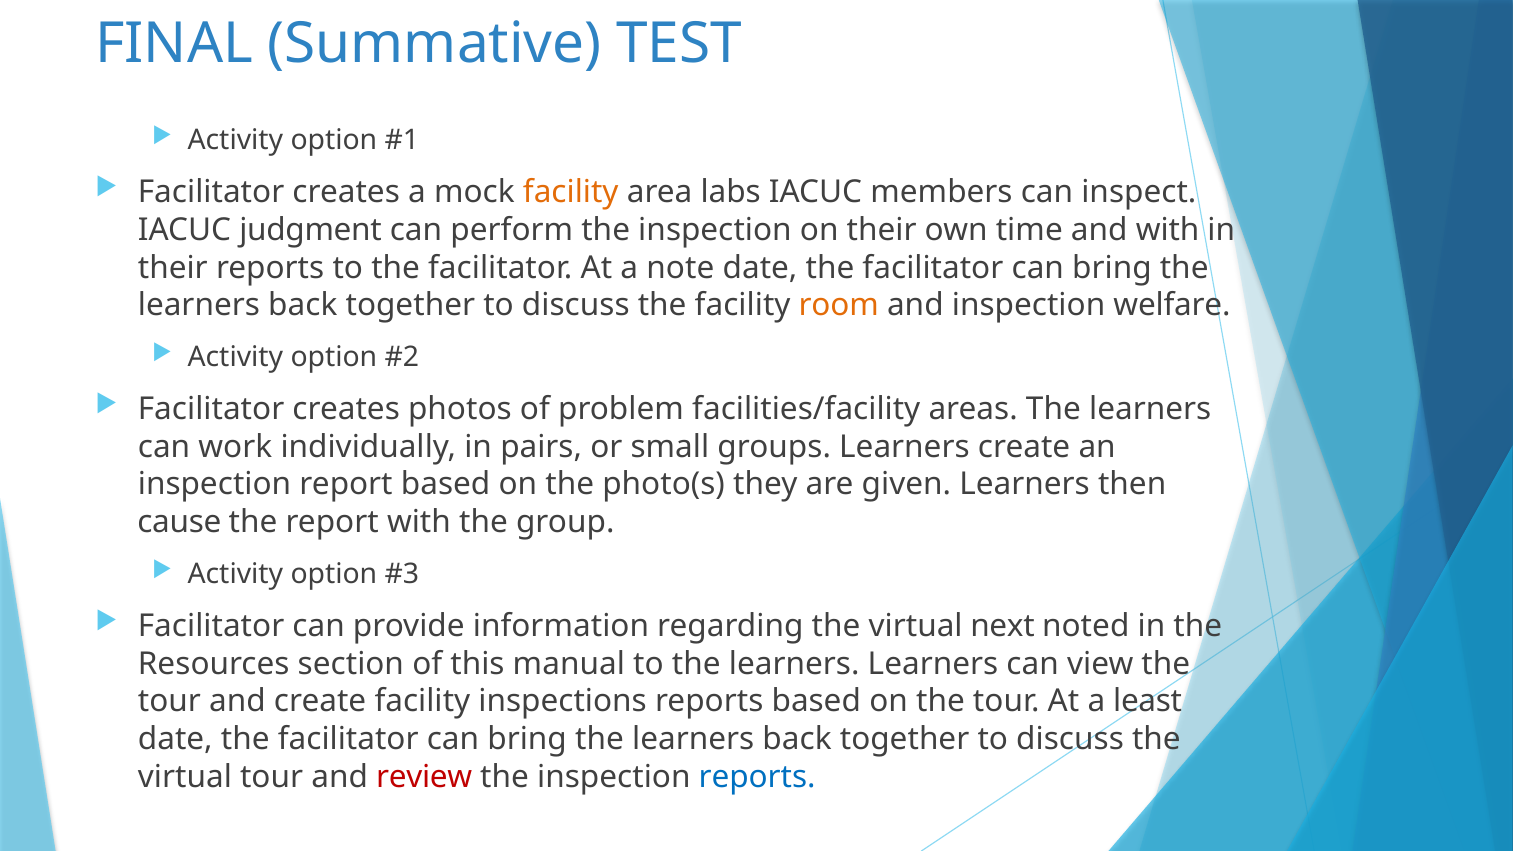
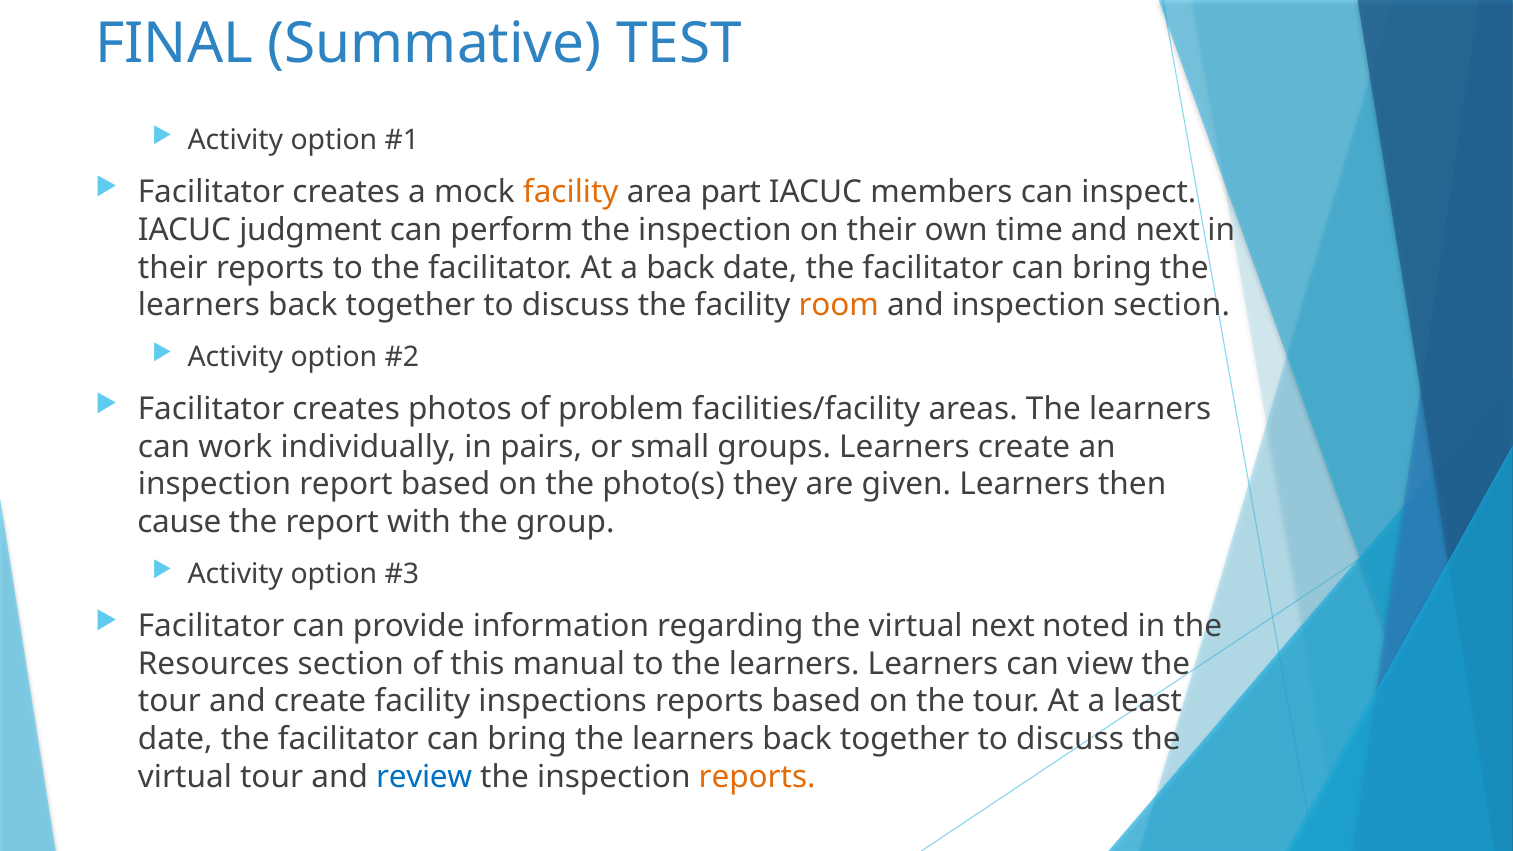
labs: labs -> part (731, 192)
and with: with -> next (1168, 230)
a note: note -> back (680, 268)
inspection welfare: welfare -> section (1172, 305)
review colour: red -> blue (424, 777)
reports colour: blue -> orange (757, 777)
